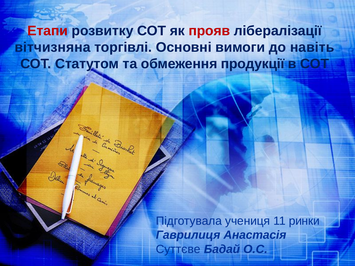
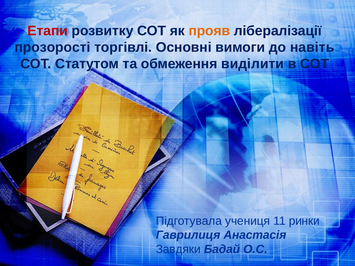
прояв colour: red -> orange (209, 31)
вітчизняна: вітчизняна -> прозорості (53, 47)
продукції: продукції -> виділити (253, 64)
Суттєве: Суттєве -> Завдяки (178, 249)
